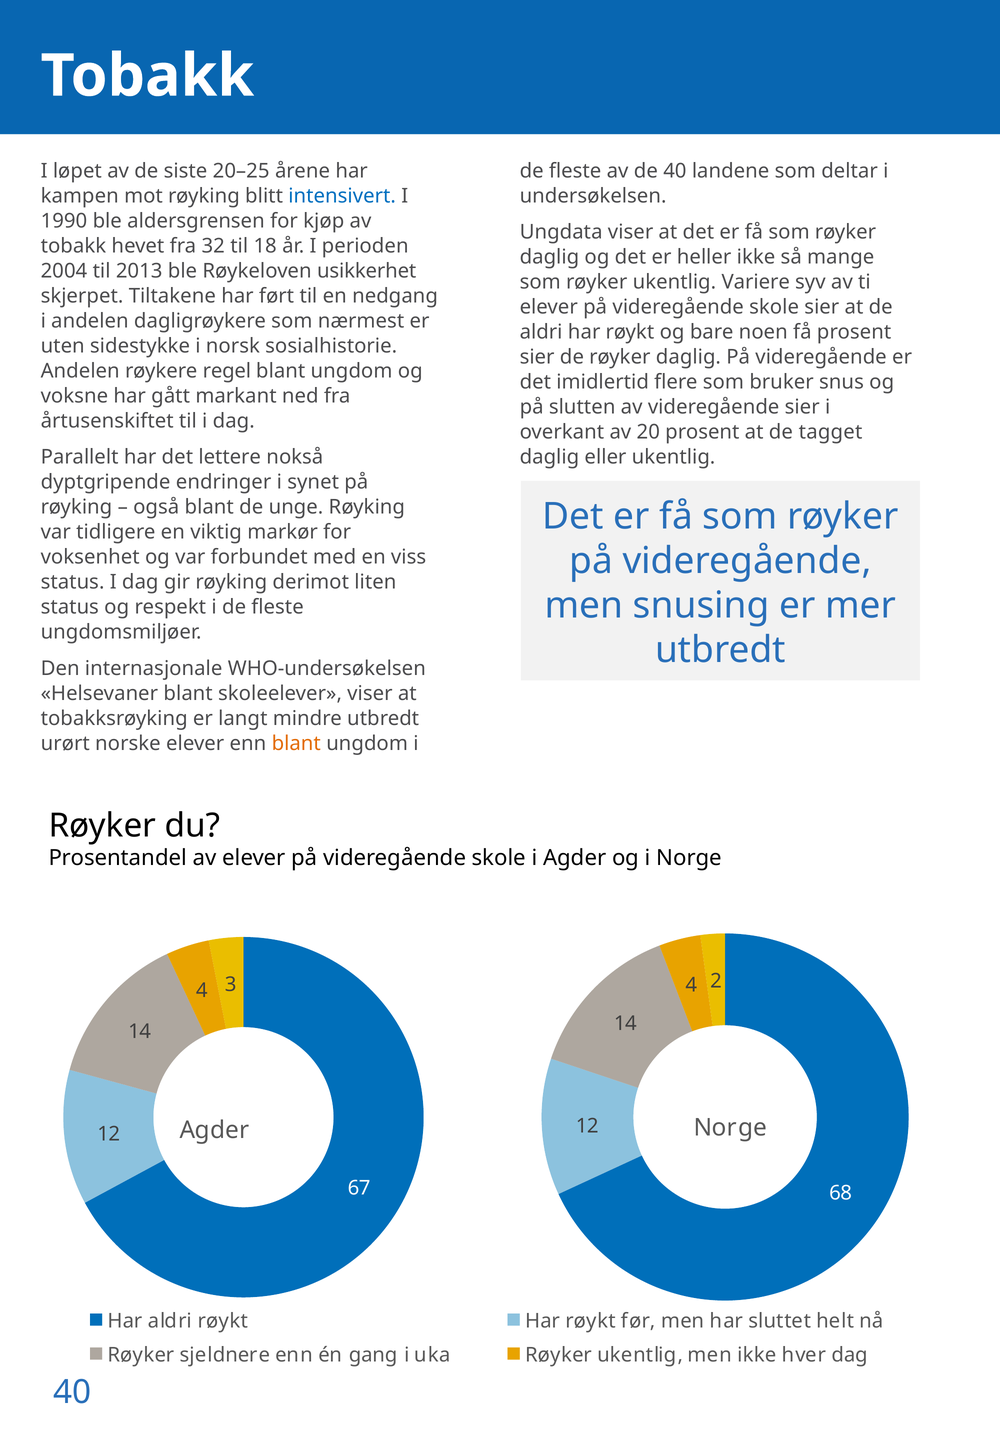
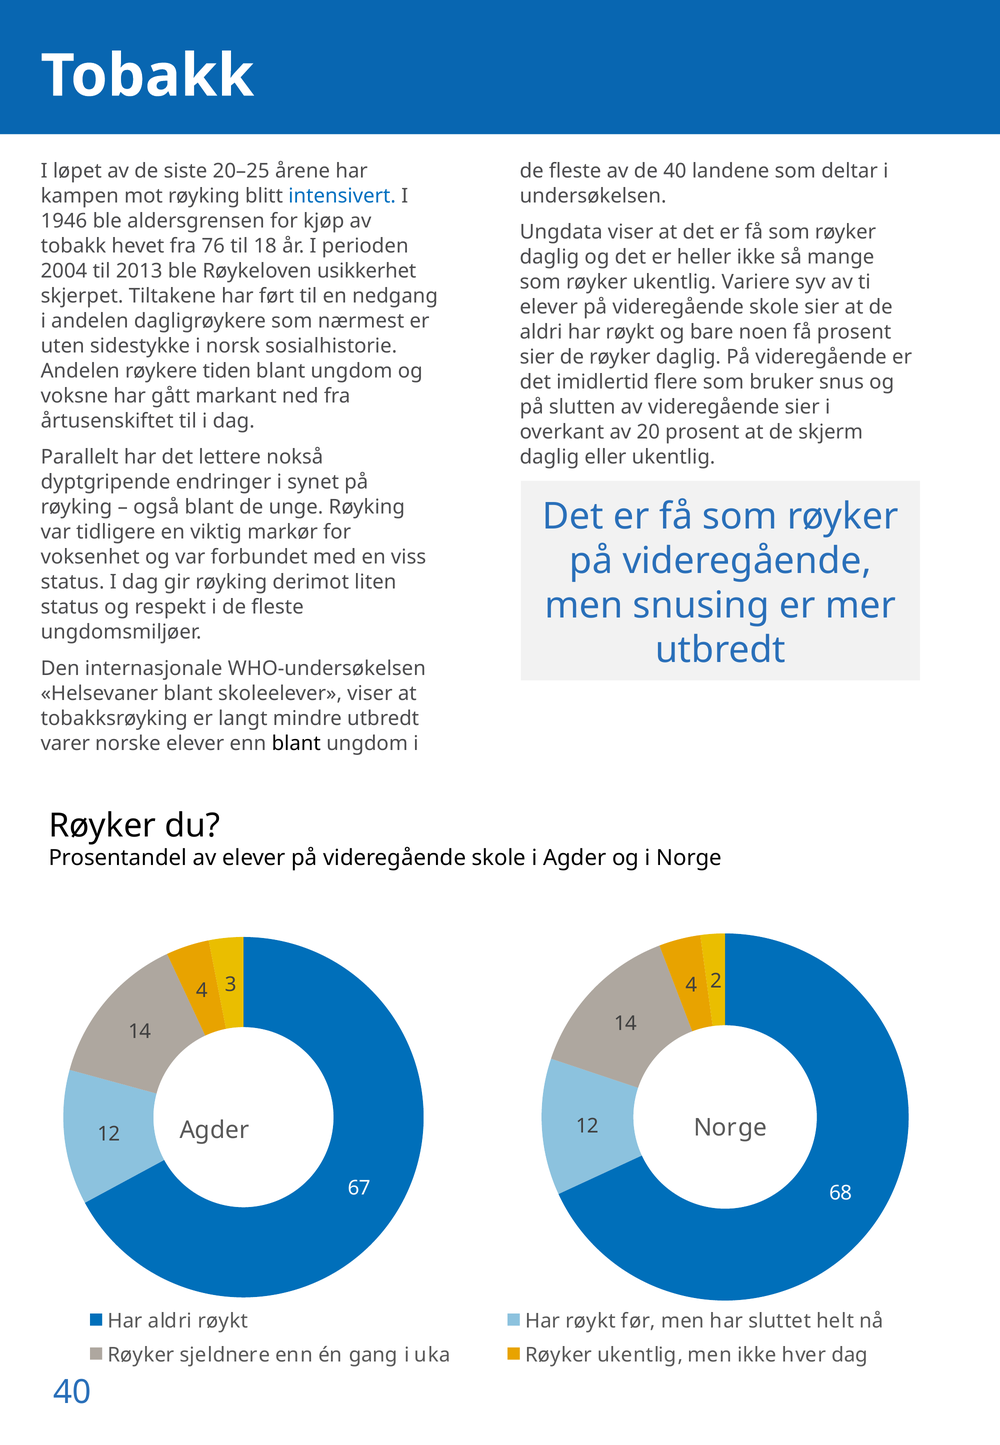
1990: 1990 -> 1946 (64, 221)
32: 32 -> 76 (213, 246)
regel: regel -> tiden (227, 371)
tagget: tagget -> skjerm (831, 432)
urørt: urørt -> varer (65, 743)
blant colour: orange -> black (296, 743)
